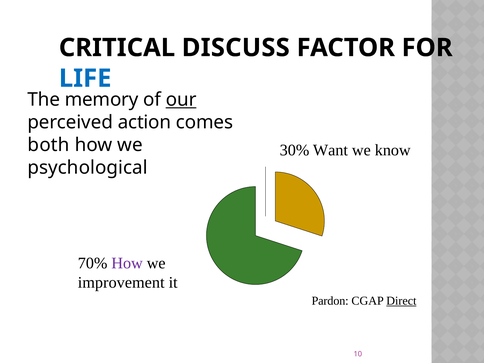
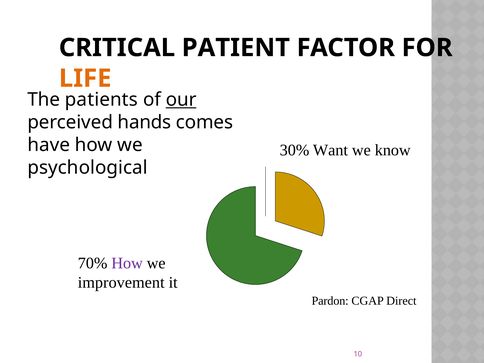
DISCUSS: DISCUSS -> PATIENT (236, 48)
LIFE colour: blue -> orange (85, 78)
memory: memory -> patients (101, 100)
action: action -> hands (144, 122)
both: both -> have (49, 145)
Direct underline: present -> none (401, 301)
